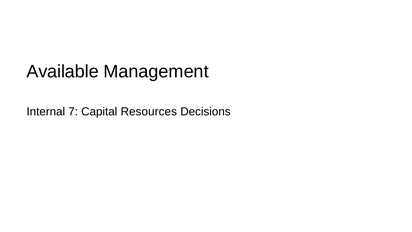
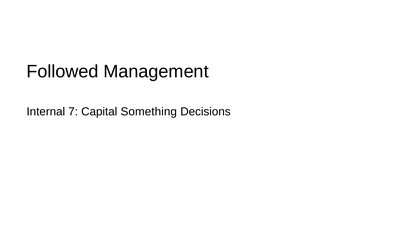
Available: Available -> Followed (63, 71)
Resources: Resources -> Something (149, 111)
